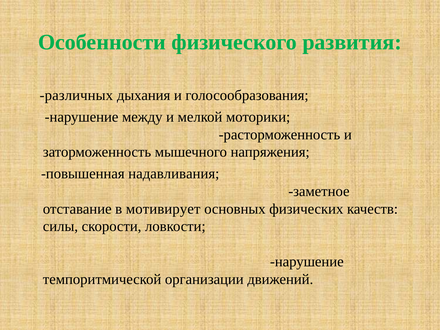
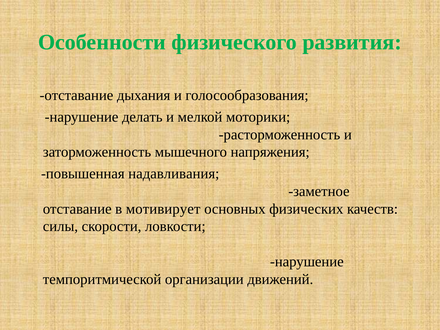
различных: различных -> отставание (76, 95)
между: между -> делать (142, 117)
